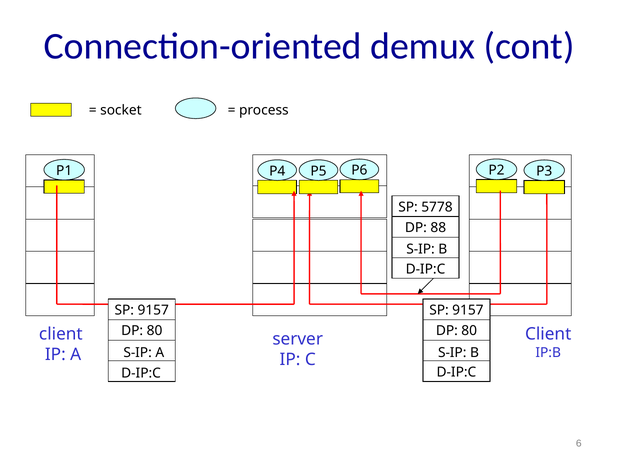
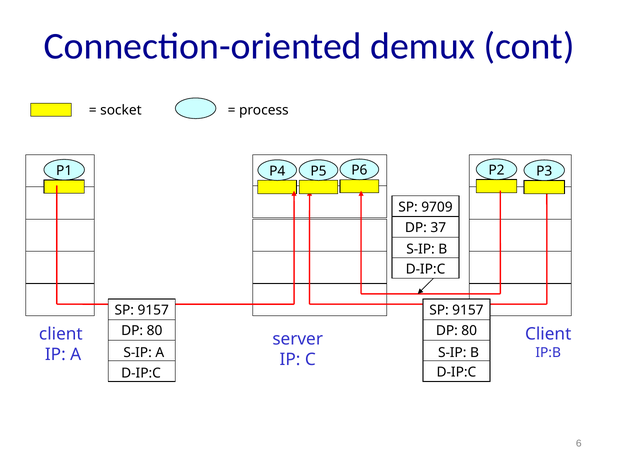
5778: 5778 -> 9709 (437, 207)
88: 88 -> 37 (438, 228)
